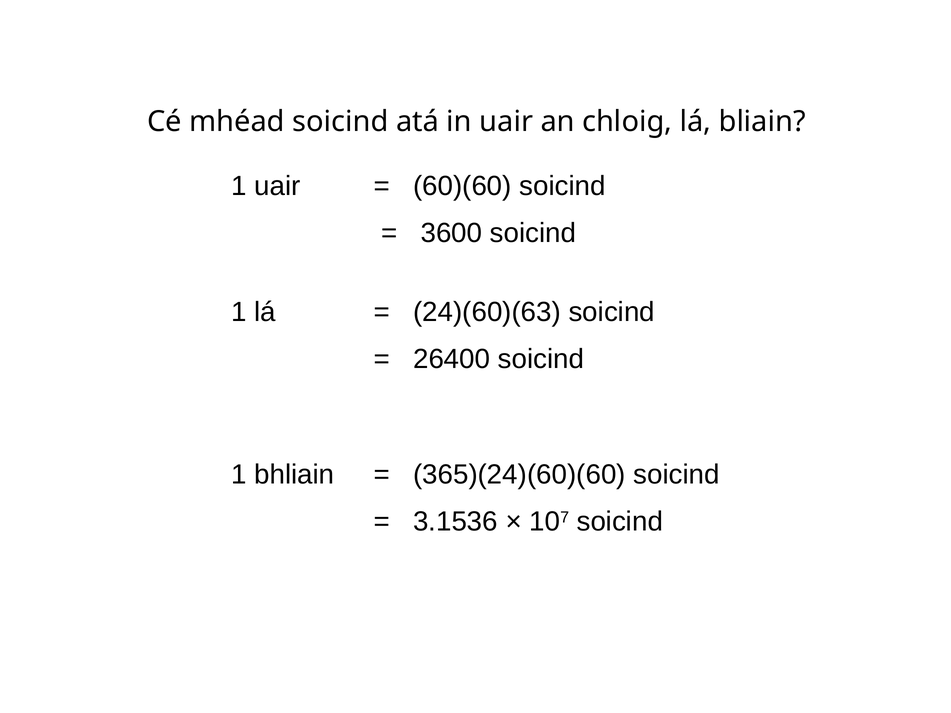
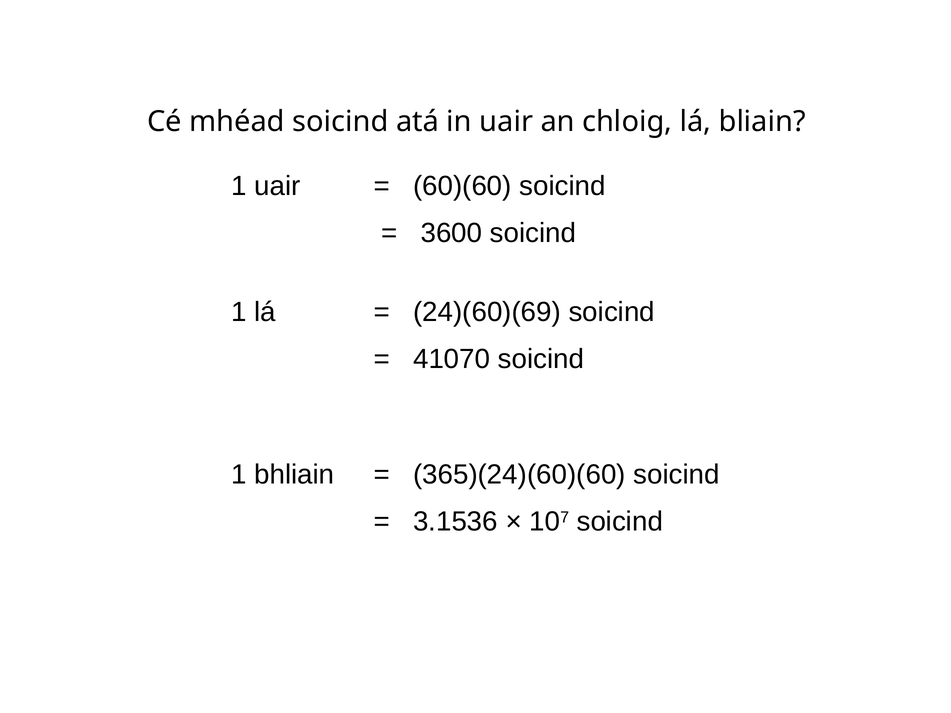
24)(60)(63: 24)(60)(63 -> 24)(60)(69 (487, 312)
26400: 26400 -> 41070 (452, 359)
